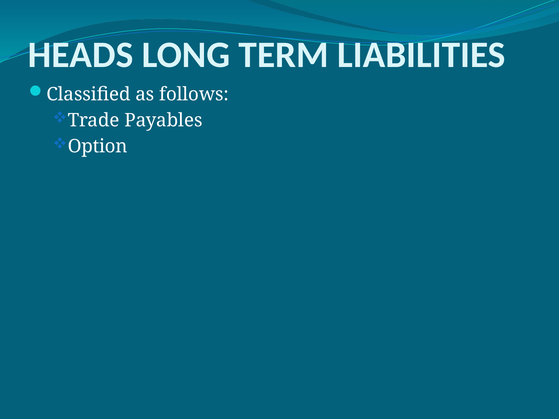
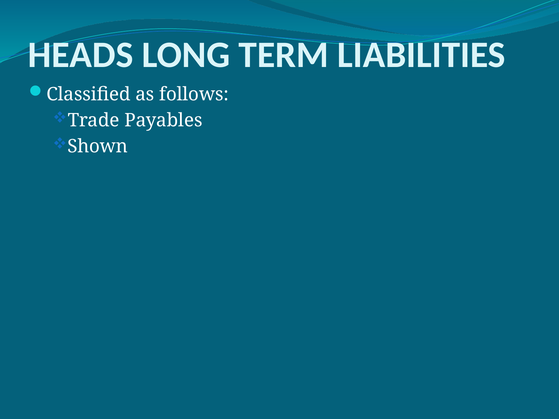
Option: Option -> Shown (98, 147)
